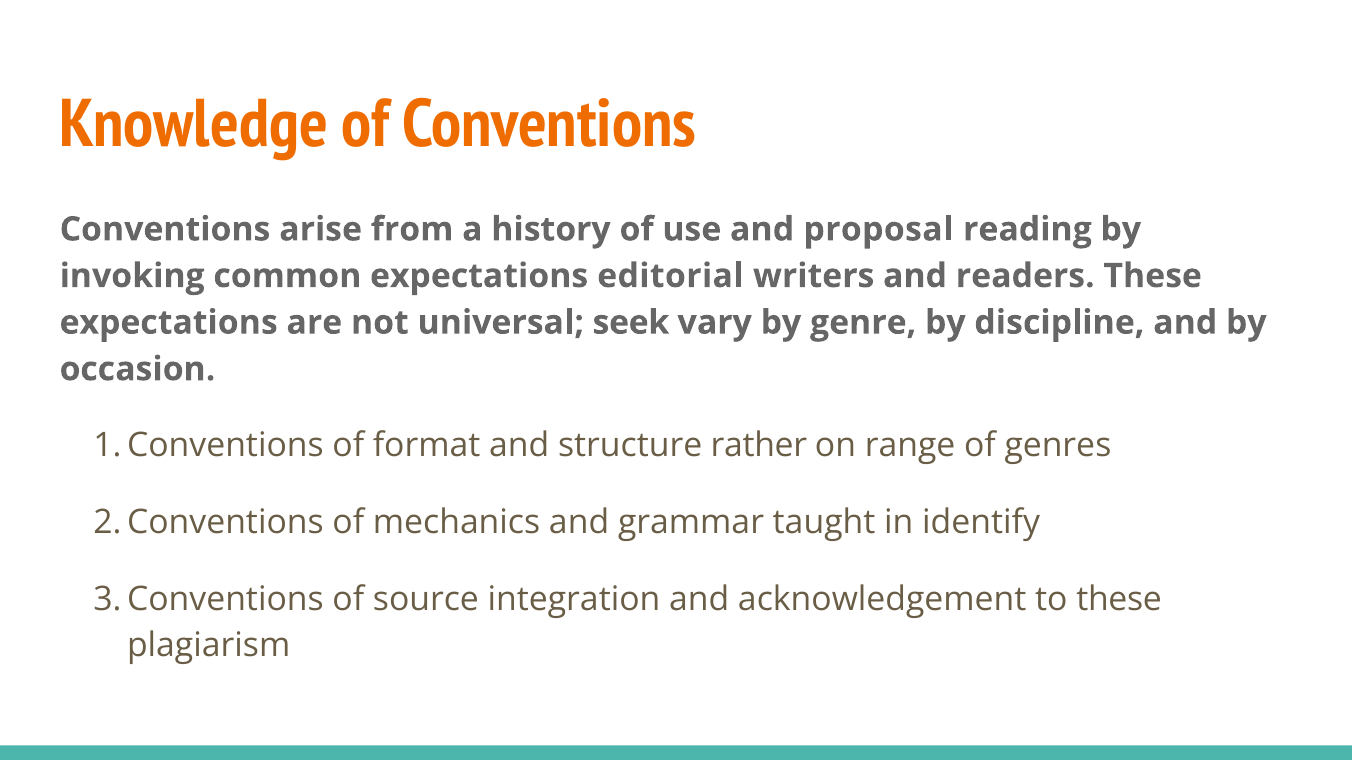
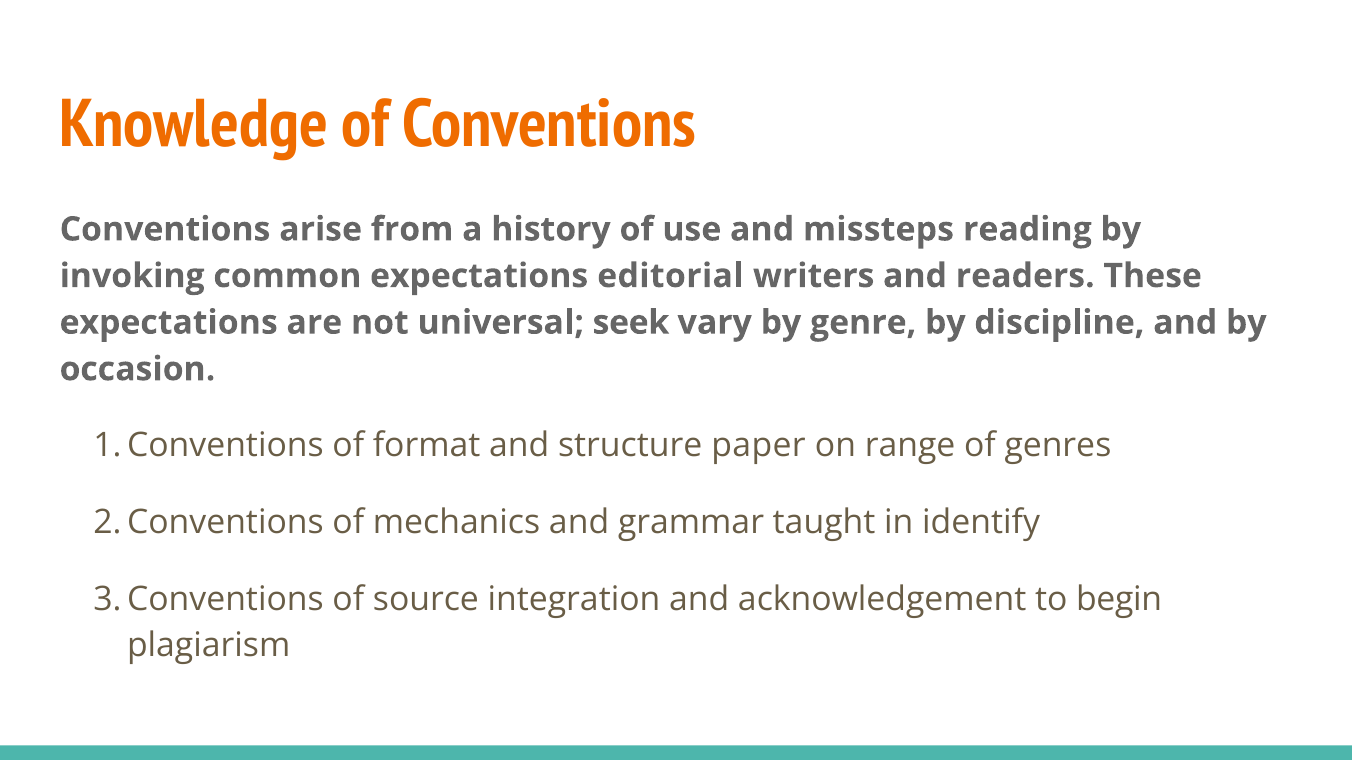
proposal: proposal -> missteps (878, 229)
rather: rather -> paper (759, 446)
to these: these -> begin (1119, 599)
